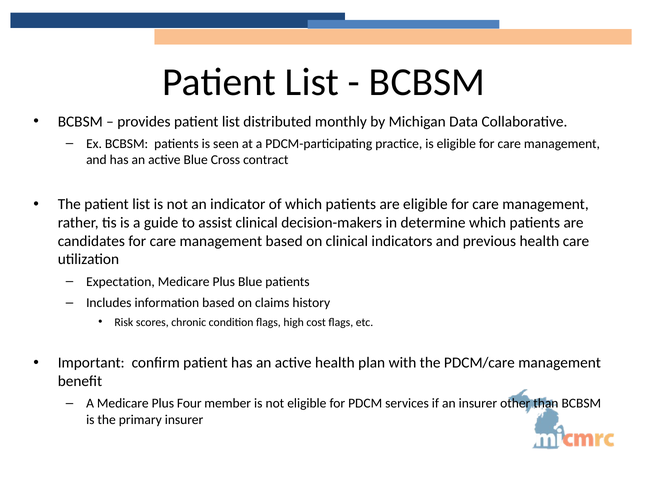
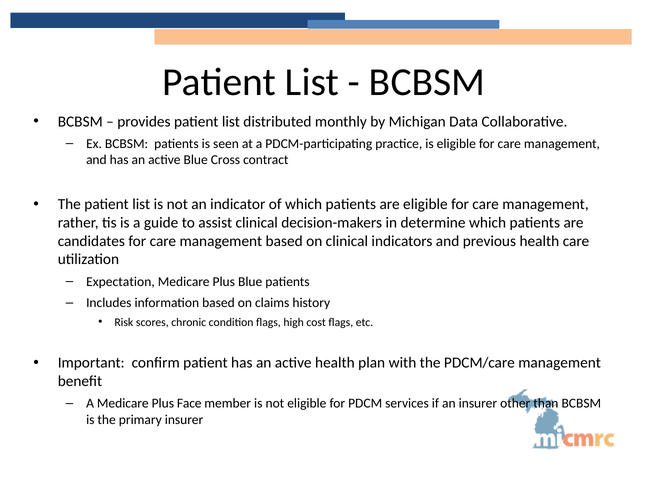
Four: Four -> Face (189, 403)
